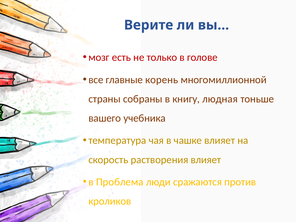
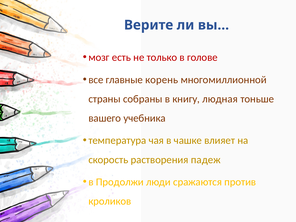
растворения влияет: влияет -> падеж (206, 160)
Проблема: Проблема -> Продолжи (120, 182)
